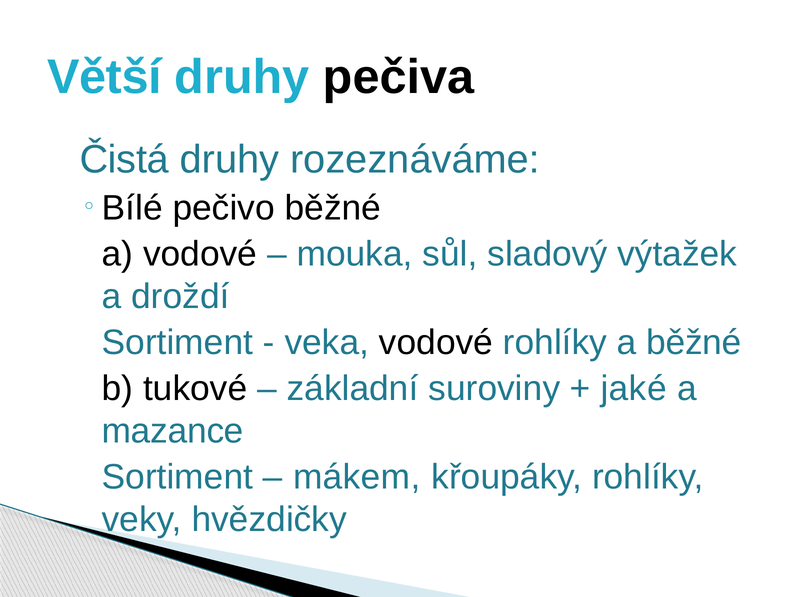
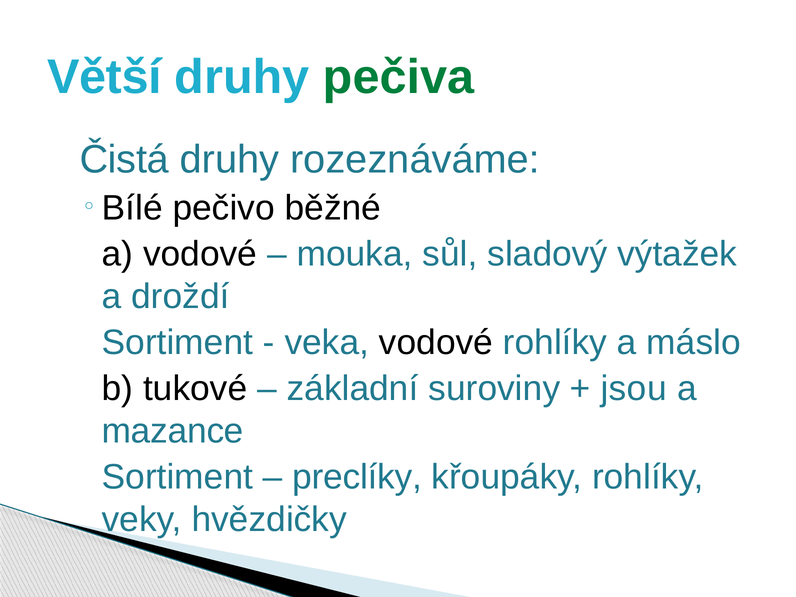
pečiva colour: black -> green (399, 77)
a běžné: běžné -> máslo (694, 343)
jaké: jaké -> jsou (634, 389)
mákem: mákem -> preclíky (357, 477)
